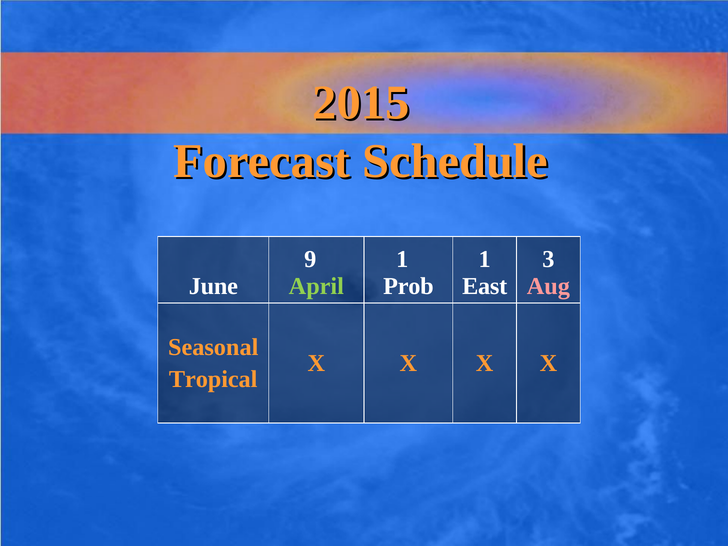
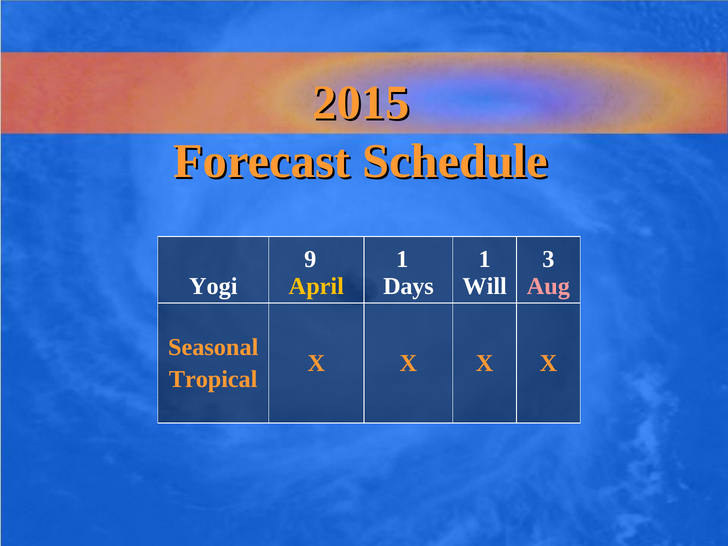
June: June -> Yogi (213, 286)
April colour: light green -> yellow (316, 286)
Prob: Prob -> Days (408, 286)
East: East -> Will (485, 286)
